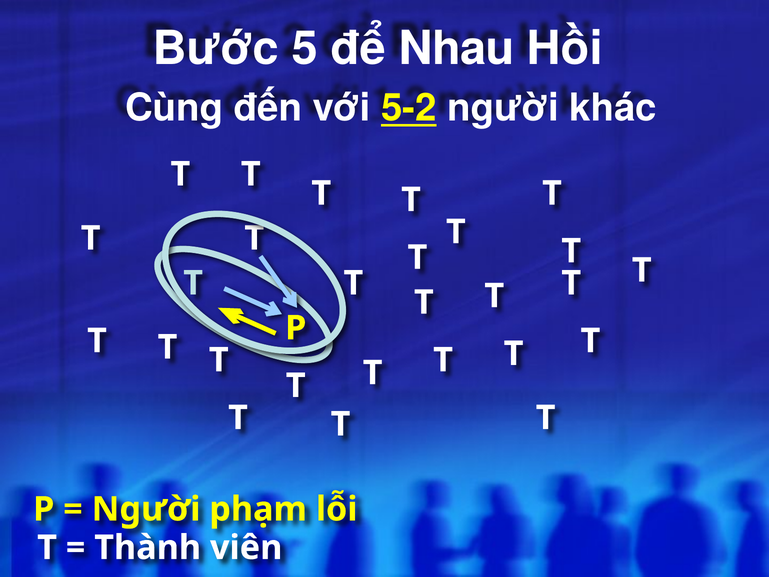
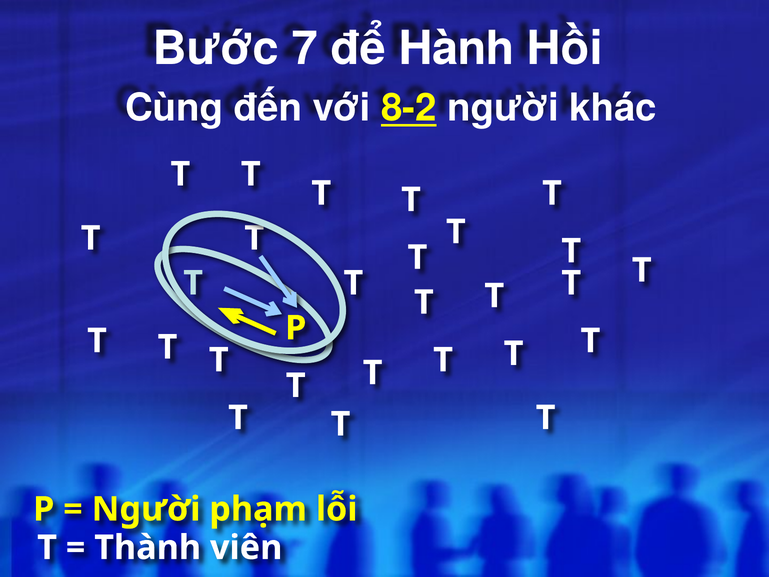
5: 5 -> 7 (305, 49)
Nhau: Nhau -> Hành (457, 49)
5-2: 5-2 -> 8-2 (409, 108)
